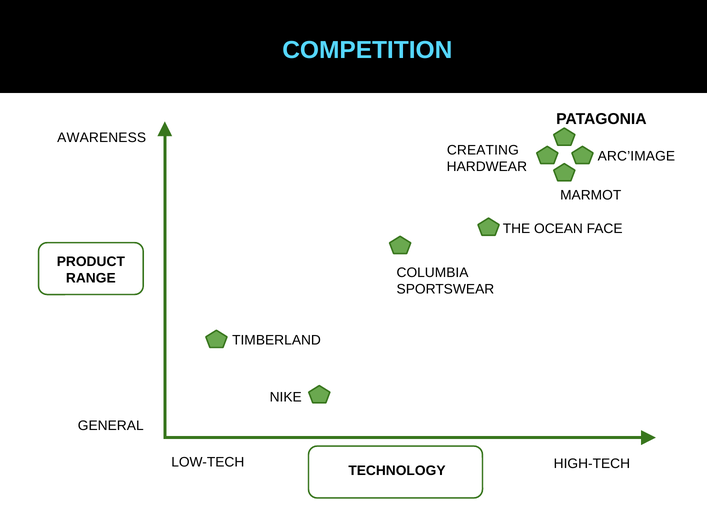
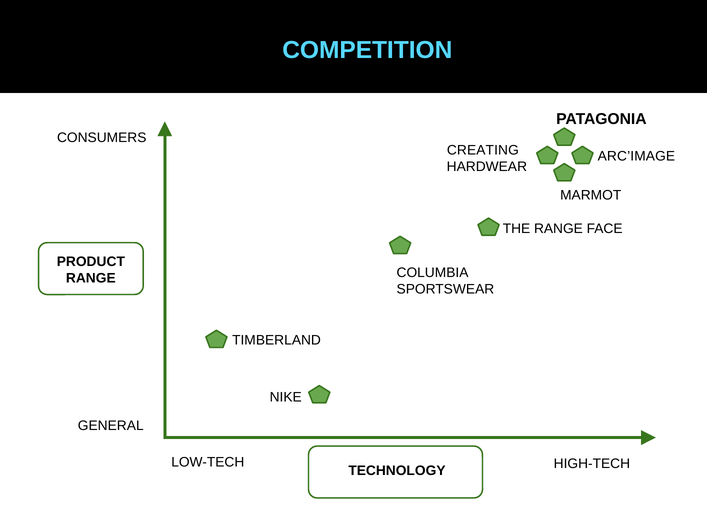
AWARENESS: AWARENESS -> CONSUMERS (102, 137)
THE OCEAN: OCEAN -> RANGE (558, 228)
